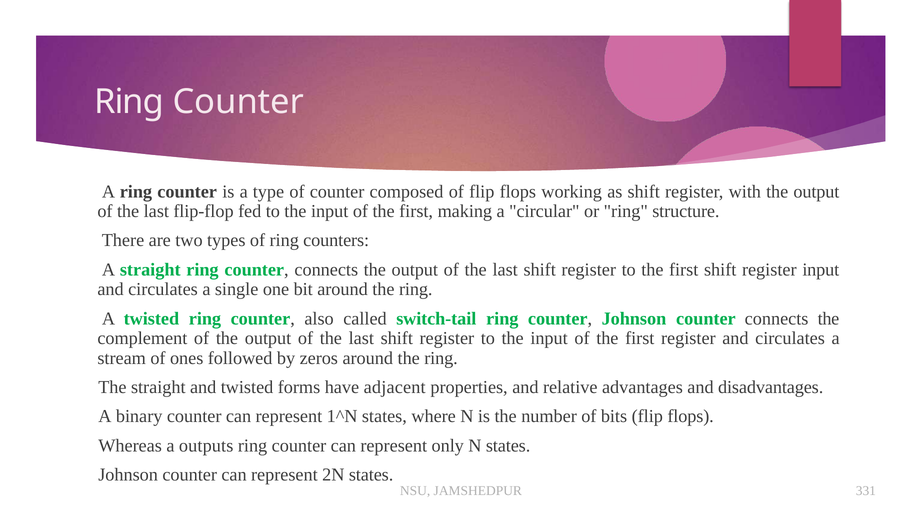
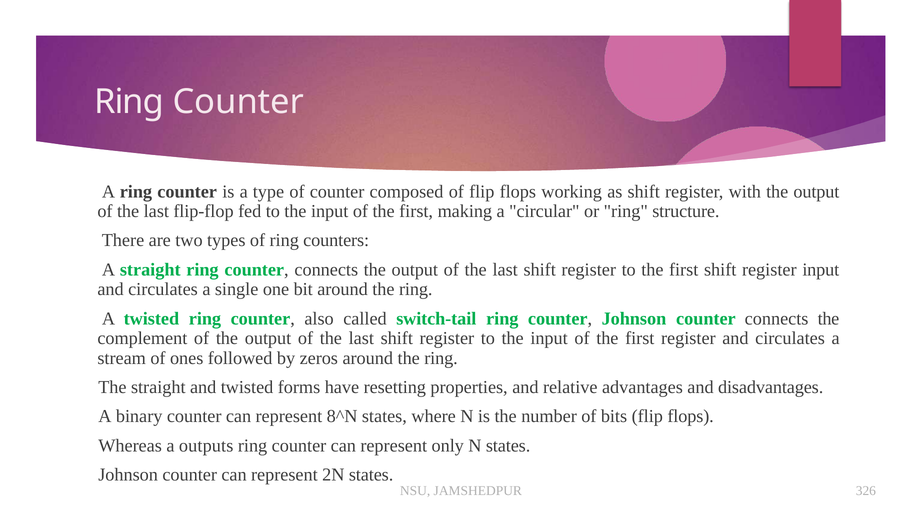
adjacent: adjacent -> resetting (395, 388)
1^N: 1^N -> 8^N (342, 417)
331: 331 -> 326 (866, 491)
